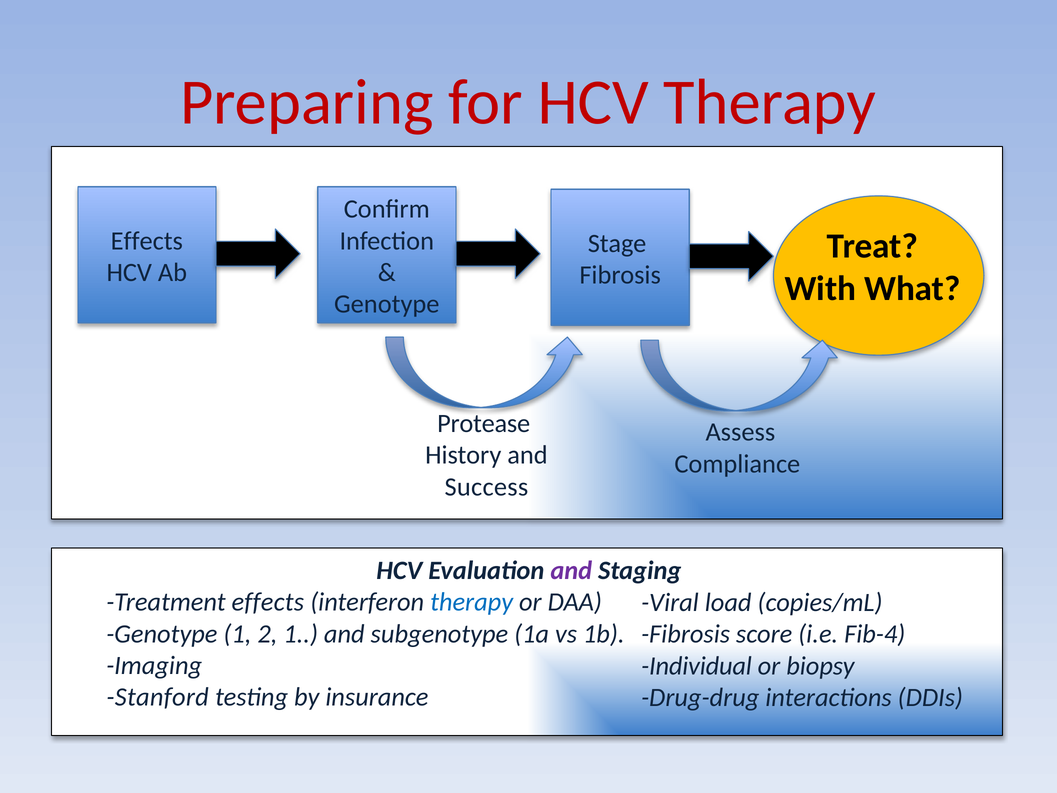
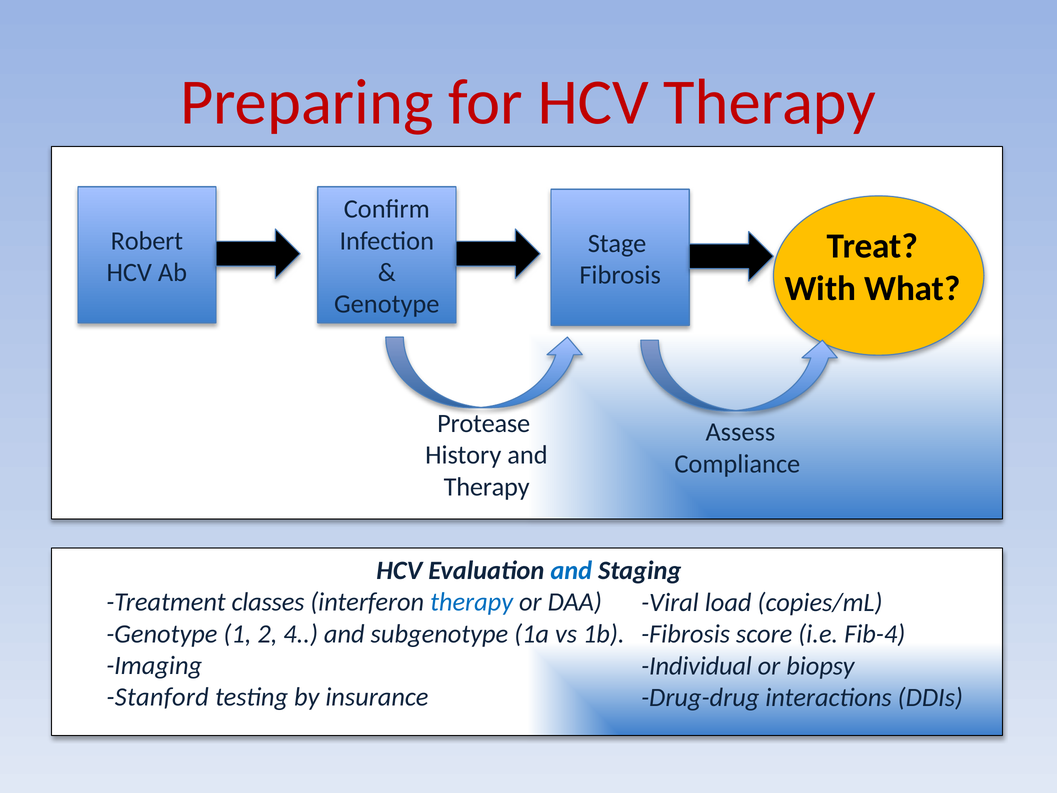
Effects: Effects -> Robert (147, 241)
Success: Success -> Therapy (487, 487)
and colour: purple -> blue (571, 570)
Treatment effects: effects -> classes (268, 602)
2 1: 1 -> 4 (301, 634)
